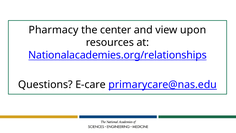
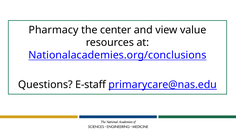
upon: upon -> value (193, 30)
Nationalacademies.org/relationships: Nationalacademies.org/relationships -> Nationalacademies.org/conclusions (117, 55)
E-care: E-care -> E-staff (91, 84)
